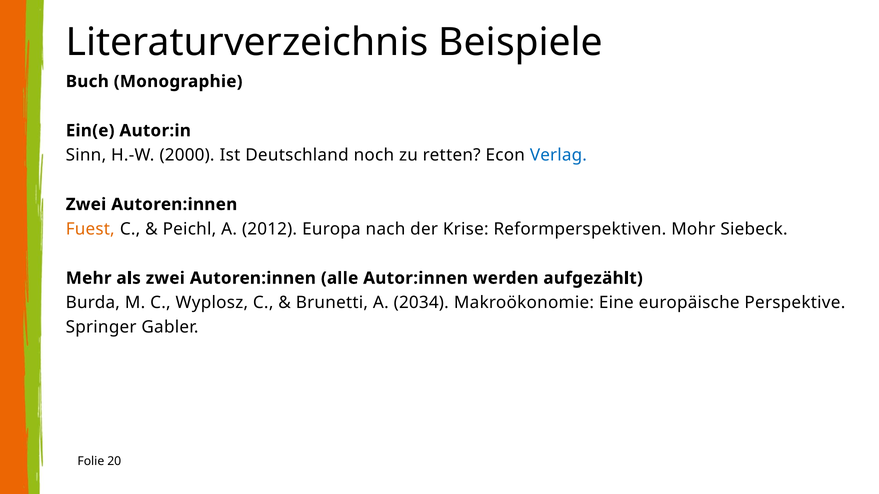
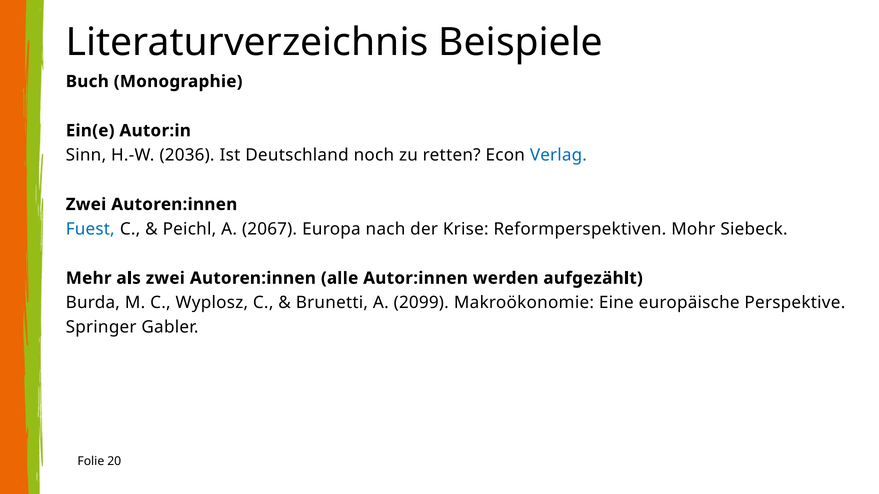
2000: 2000 -> 2036 (187, 155)
Fuest colour: orange -> blue (90, 229)
2012: 2012 -> 2067 (270, 229)
2034: 2034 -> 2099 (421, 303)
